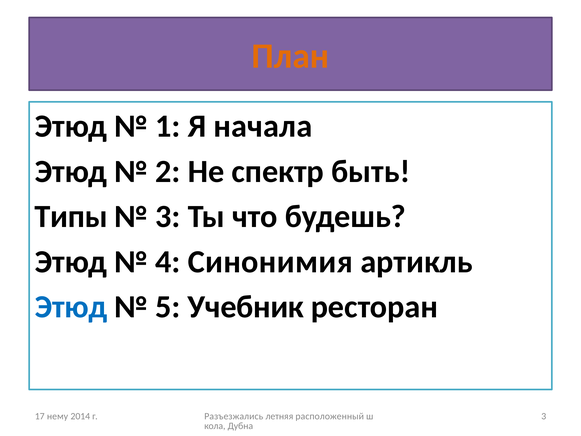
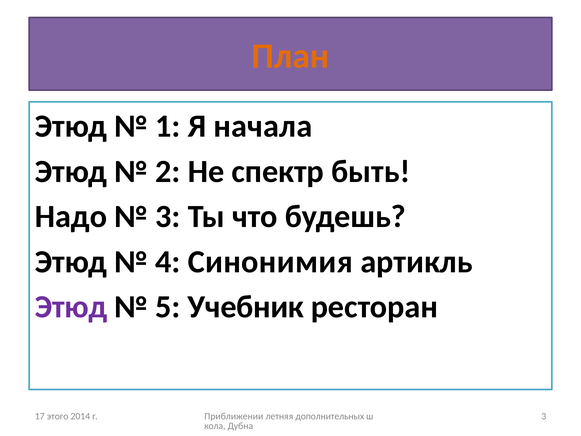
Типы: Типы -> Надо (71, 216)
Этюд colour: blue -> purple (71, 307)
Разъезжались: Разъезжались -> Приближении (234, 416)
расположенный: расположенный -> дополнительных (330, 416)
нему: нему -> этого (58, 416)
